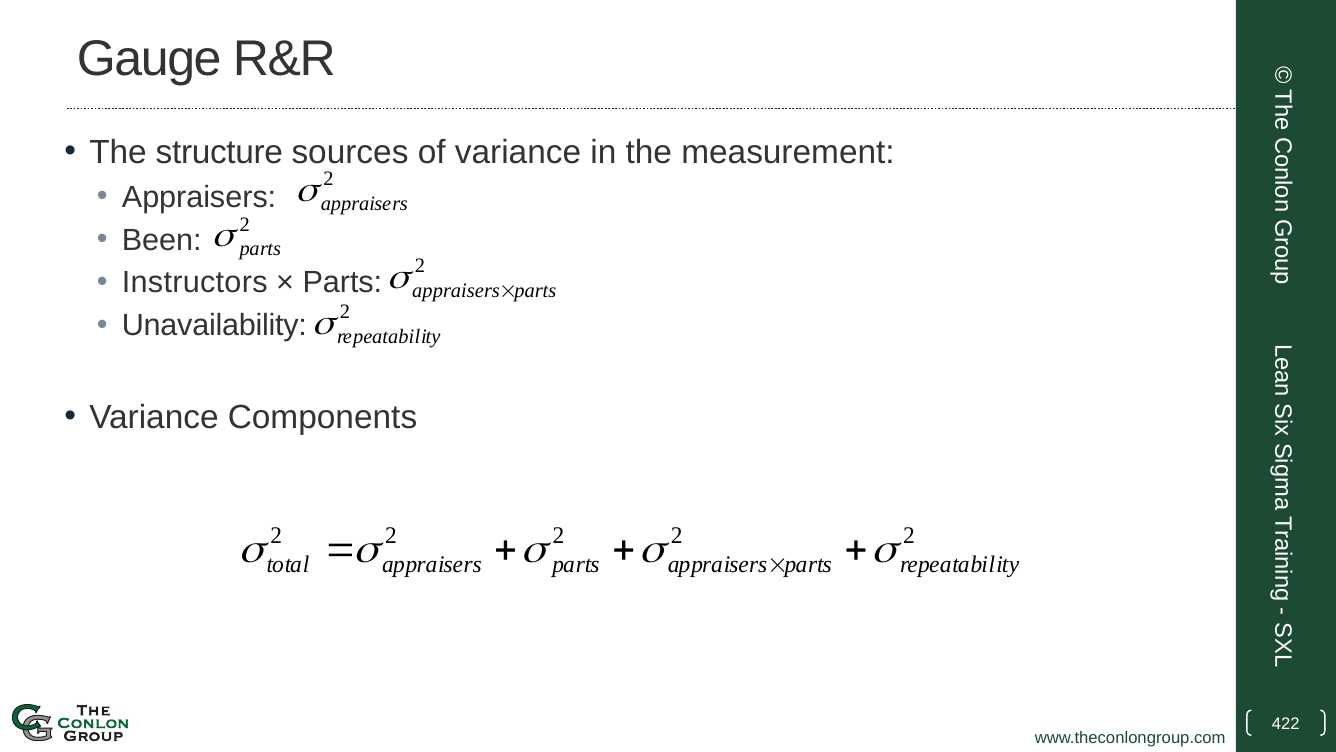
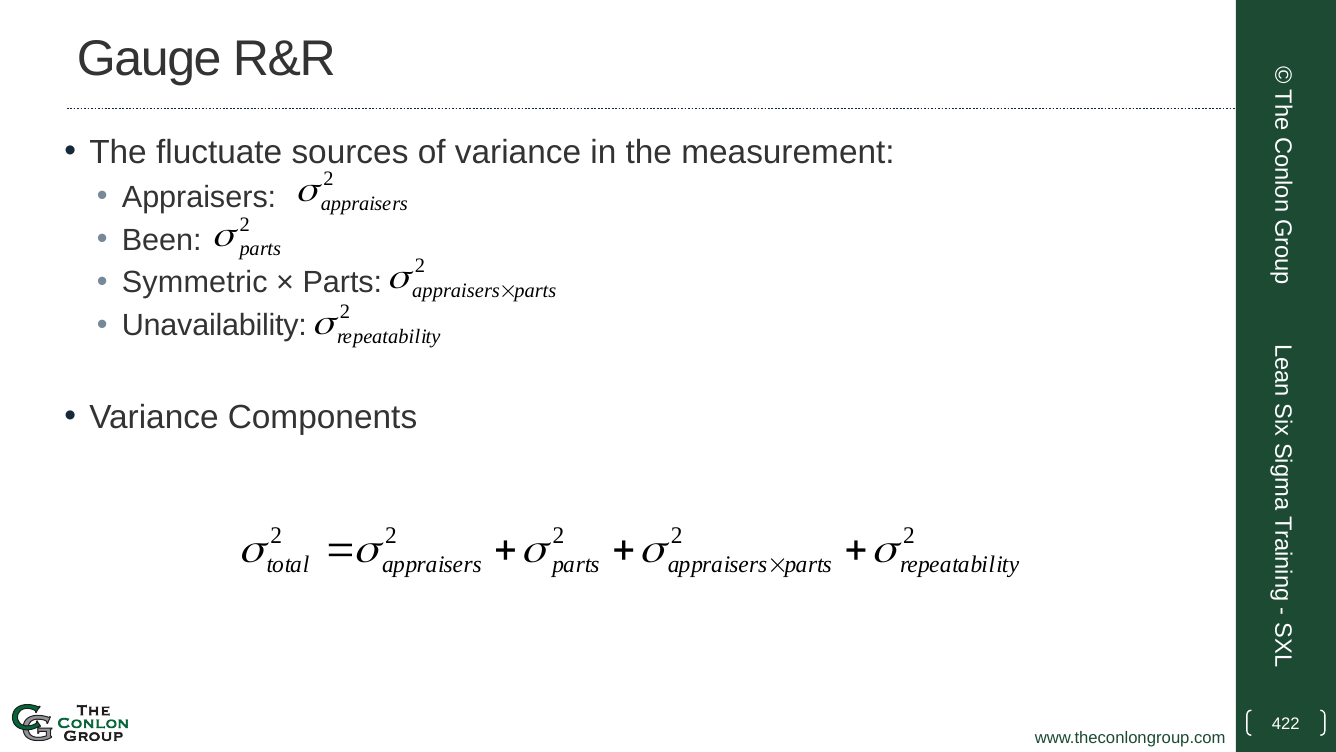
structure: structure -> fluctuate (219, 153)
Instructors: Instructors -> Symmetric (195, 283)
